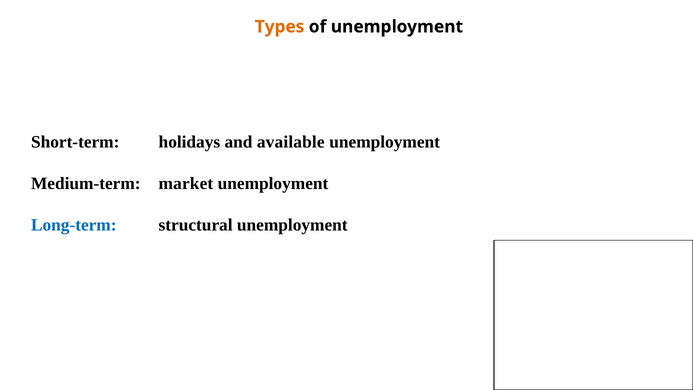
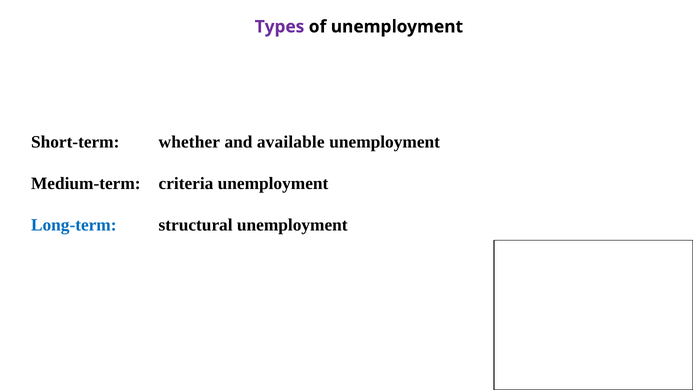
Types colour: orange -> purple (280, 27)
holidays: holidays -> whether (189, 142)
market: market -> criteria (186, 183)
